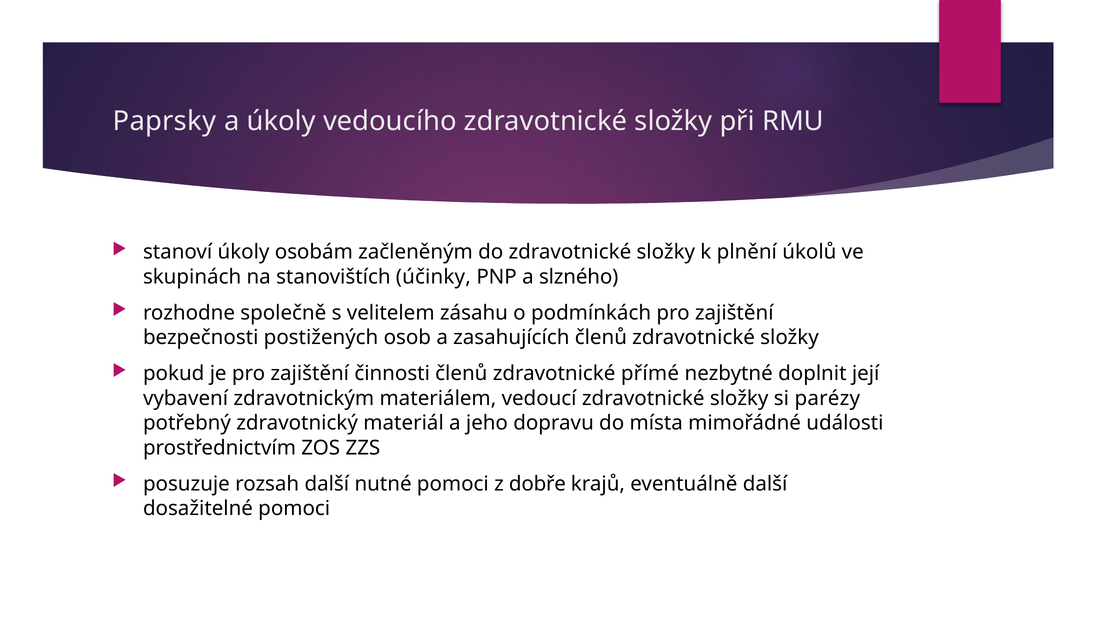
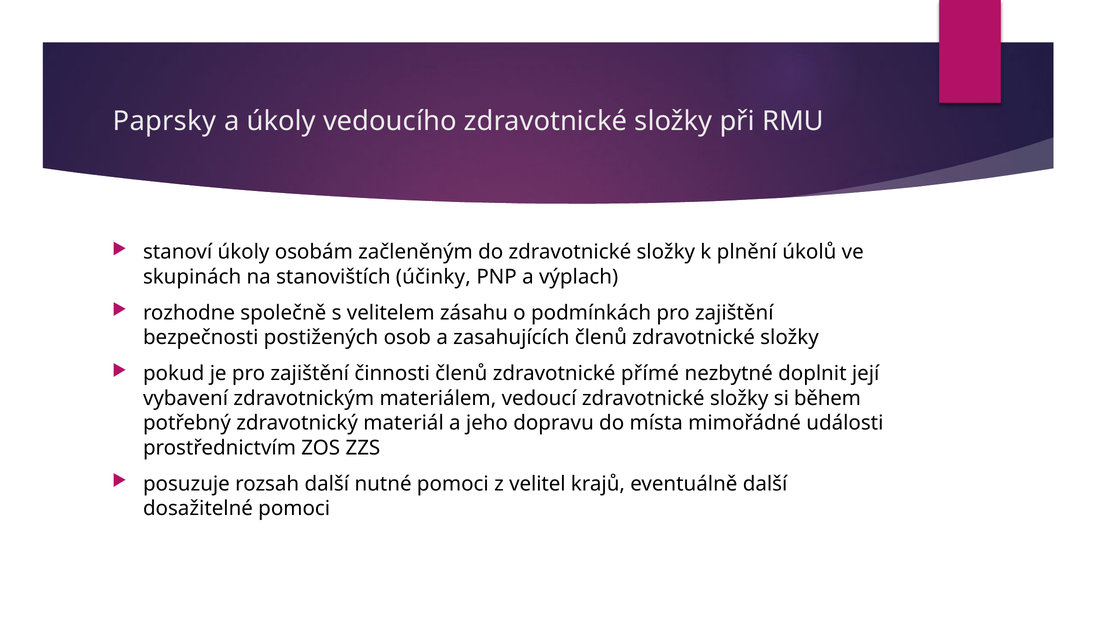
slzného: slzného -> výplach (579, 277)
parézy: parézy -> během (827, 398)
dobře: dobře -> velitel (537, 484)
